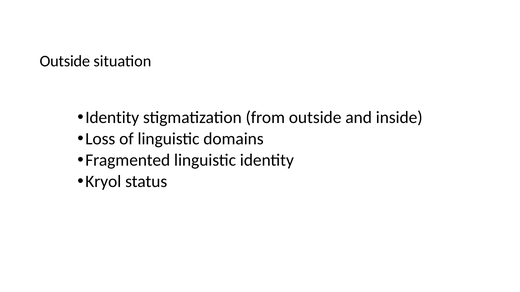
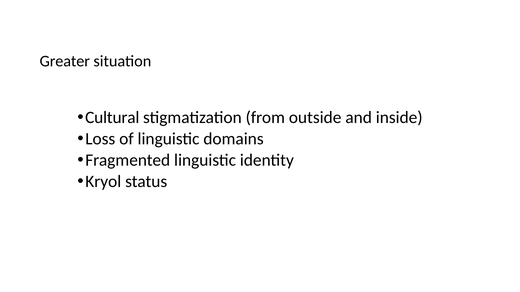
Outside: Outside -> Greater (65, 61)
Identity: Identity -> Cultural (112, 118)
